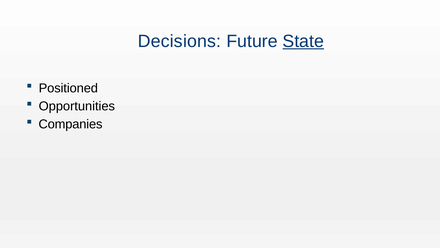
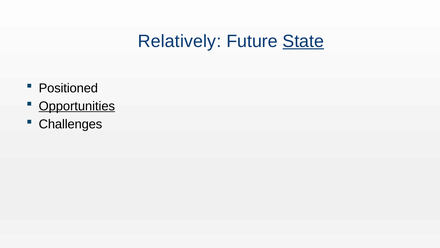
Decisions: Decisions -> Relatively (180, 41)
Opportunities underline: none -> present (77, 106)
Companies: Companies -> Challenges (70, 124)
